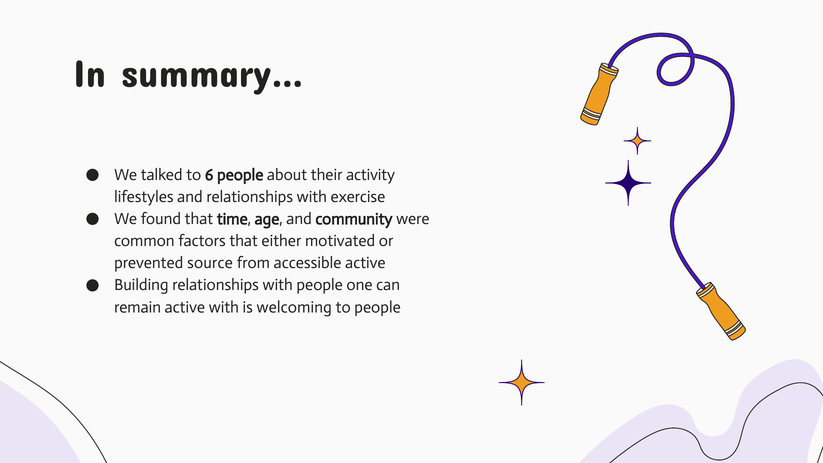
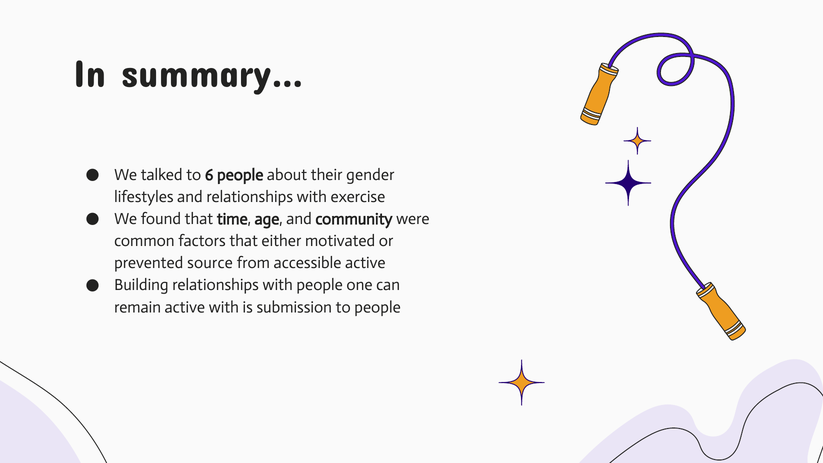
activity: activity -> gender (370, 175)
welcoming: welcoming -> submission (294, 307)
